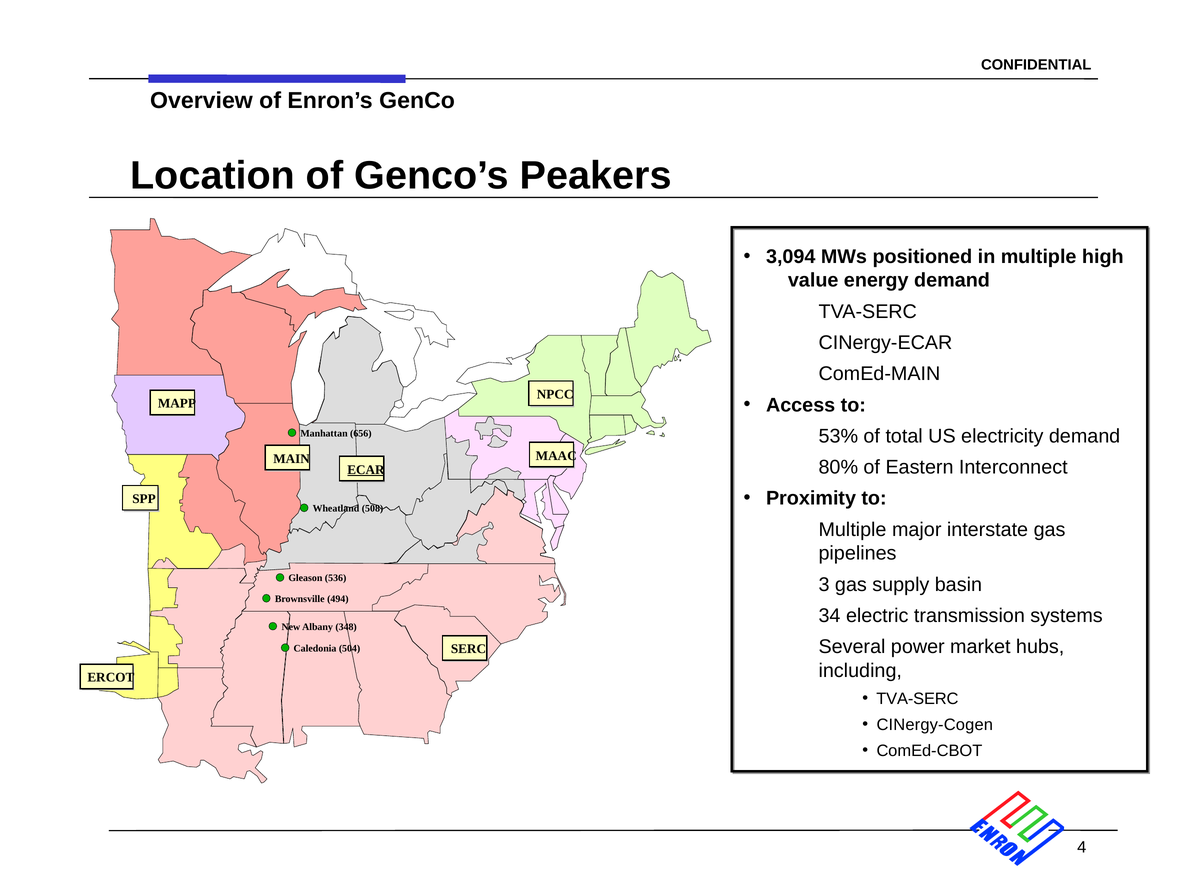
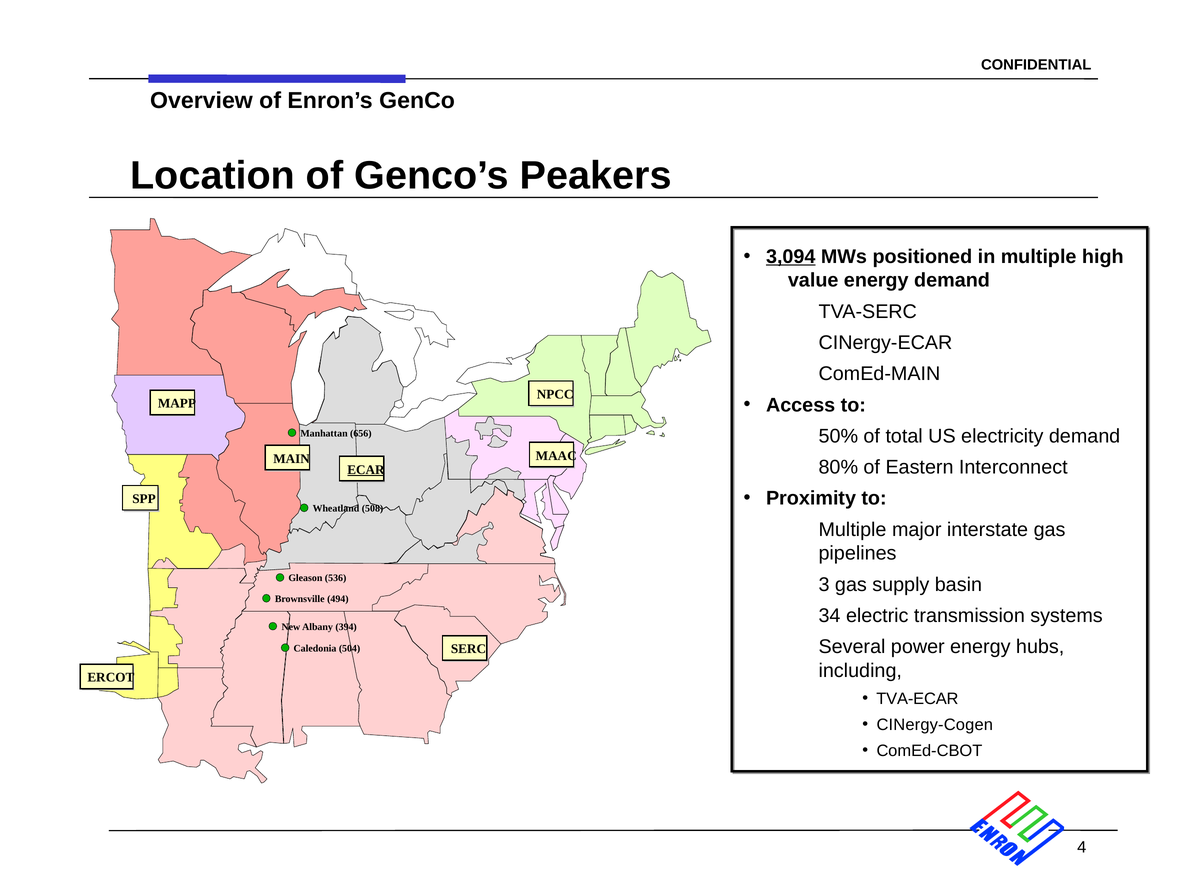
3,094 underline: none -> present (791, 257)
53%: 53% -> 50% (838, 436)
348: 348 -> 394 (346, 627)
power market: market -> energy (980, 647)
TVA-SERC: TVA-SERC -> TVA-ECAR (917, 699)
